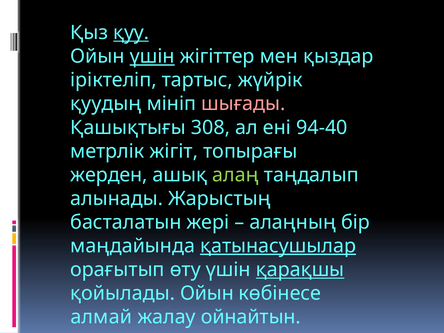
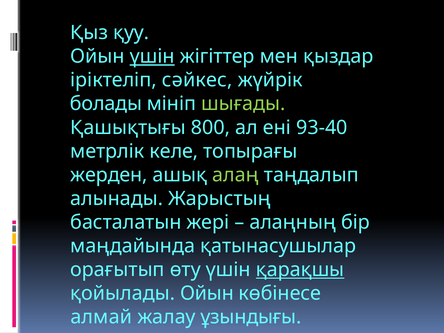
қуу underline: present -> none (131, 33)
тартыс: тартыс -> сәйкес (197, 80)
қуудың: қуудың -> болады (106, 104)
шығады colour: pink -> light green (243, 104)
308: 308 -> 800 (210, 127)
94-40: 94-40 -> 93-40 (322, 127)
жігіт: жігіт -> келе (174, 151)
қатынасушылар underline: present -> none (278, 246)
ойнайтын: ойнайтын -> ұзындығы (251, 317)
